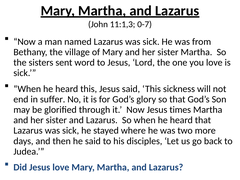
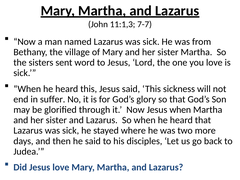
0-7: 0-7 -> 7-7 (145, 24)
Jesus times: times -> when (180, 110)
